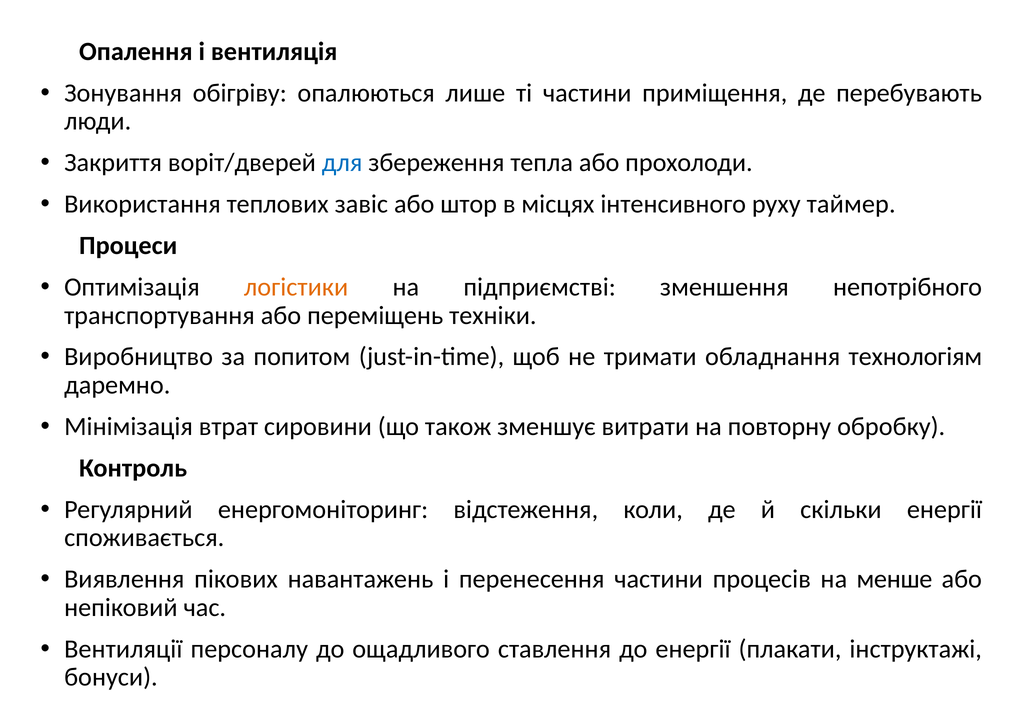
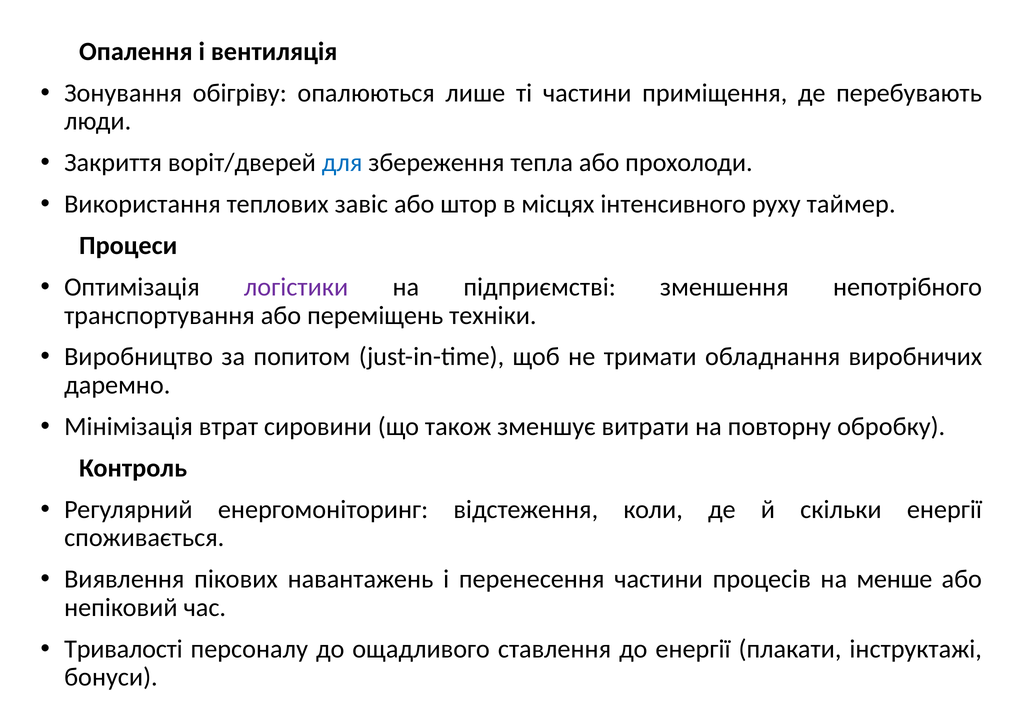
логістики colour: orange -> purple (296, 287)
технологіям: технологіям -> виробничих (915, 357)
Вентиляції: Вентиляції -> Тривалості (123, 649)
